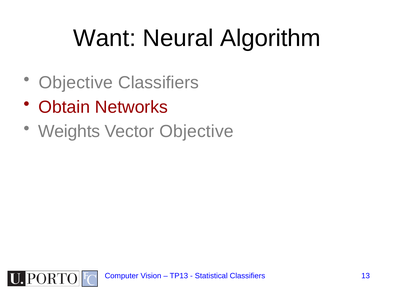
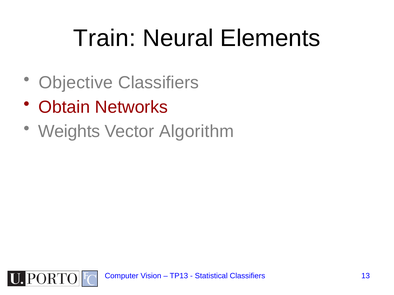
Want: Want -> Train (104, 38)
Algorithm: Algorithm -> Elements (270, 38)
Vector Objective: Objective -> Algorithm (197, 132)
